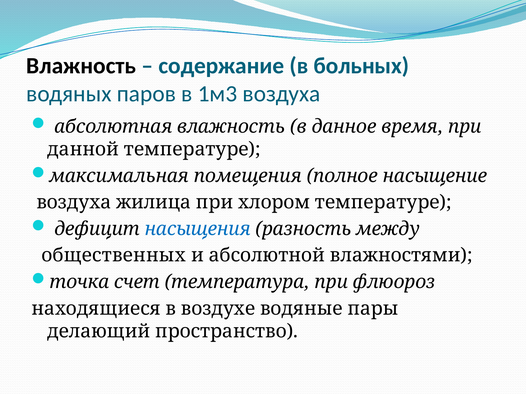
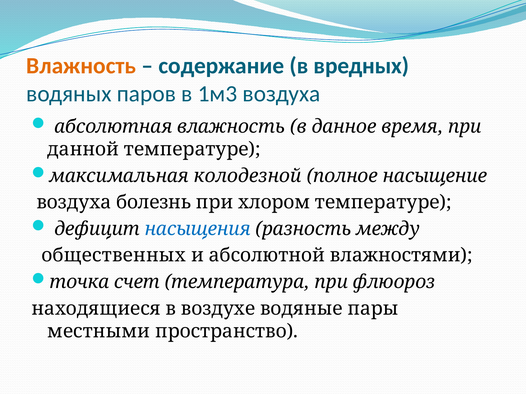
Влажность colour: black -> orange (81, 66)
больных: больных -> вредных (361, 66)
помещения: помещения -> колодезной (248, 176)
жилица: жилица -> болезнь (154, 203)
делающий: делающий -> местными (99, 332)
